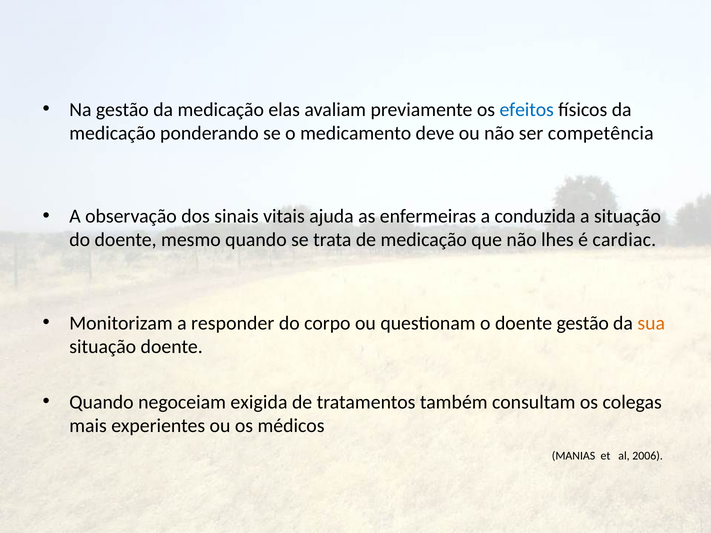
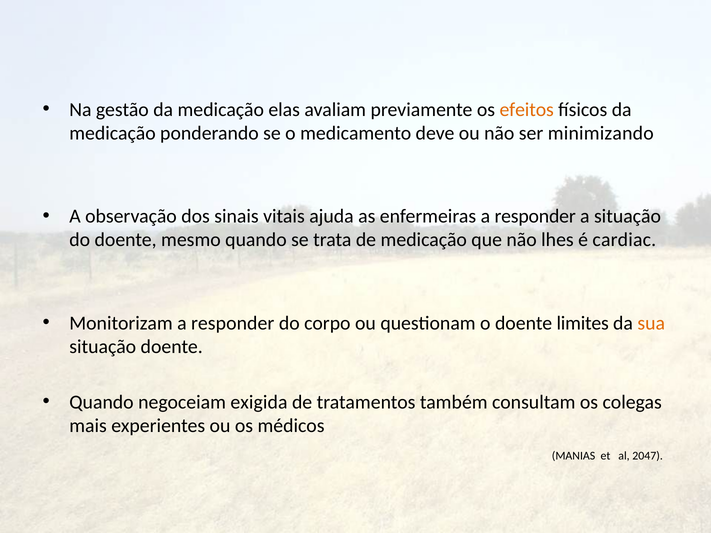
efeitos colour: blue -> orange (527, 110)
competência: competência -> minimizando (601, 133)
enfermeiras a conduzida: conduzida -> responder (535, 216)
doente gestão: gestão -> limites (583, 323)
2006: 2006 -> 2047 (648, 456)
